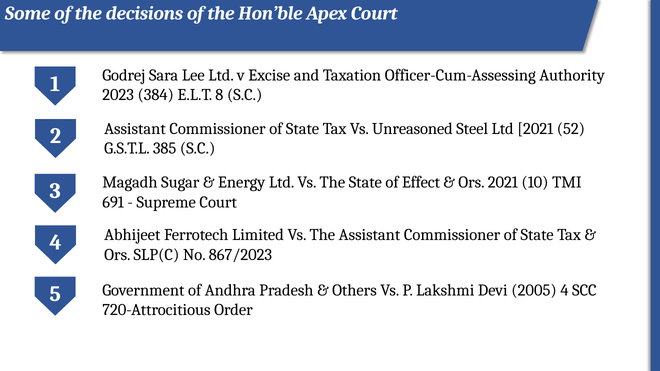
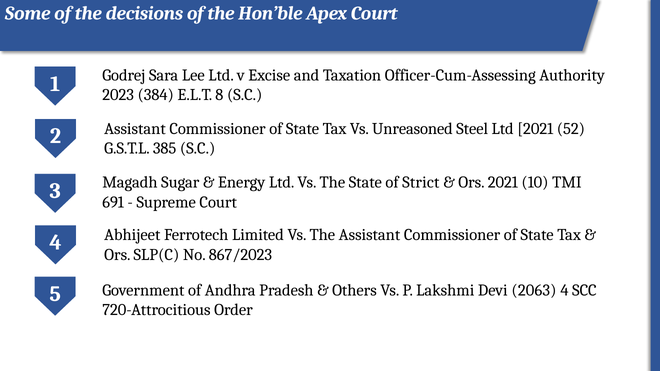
Effect: Effect -> Strict (421, 182)
2005: 2005 -> 2063 (534, 290)
